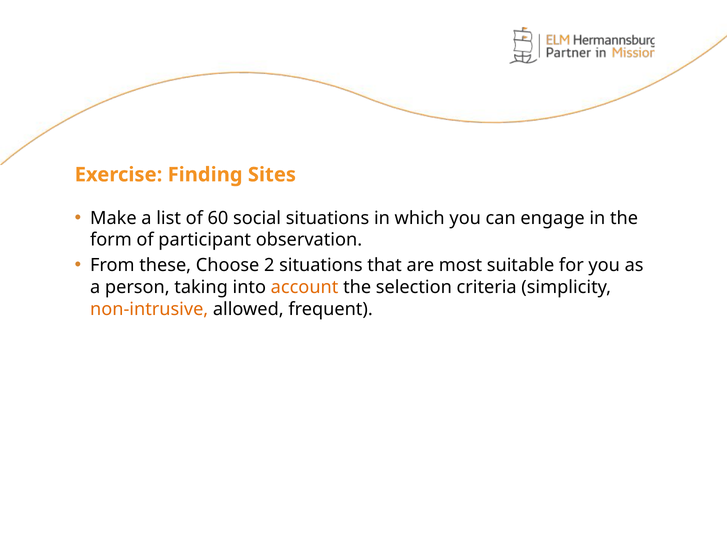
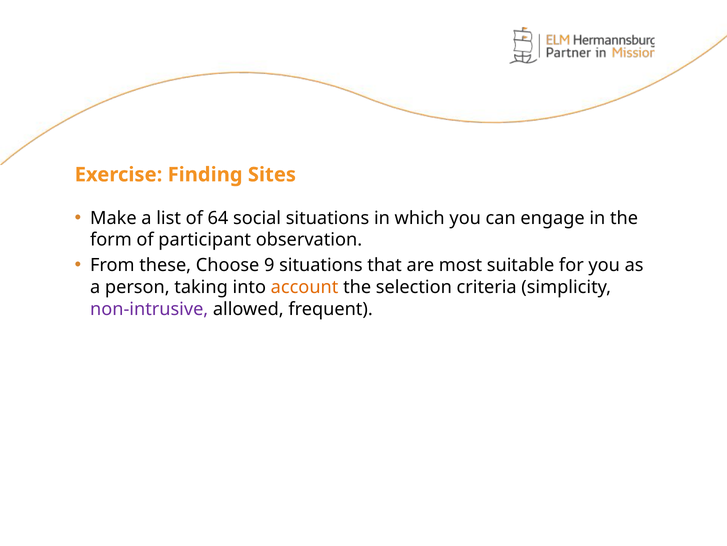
60: 60 -> 64 (218, 218)
2: 2 -> 9 (269, 265)
non-intrusive colour: orange -> purple (149, 309)
